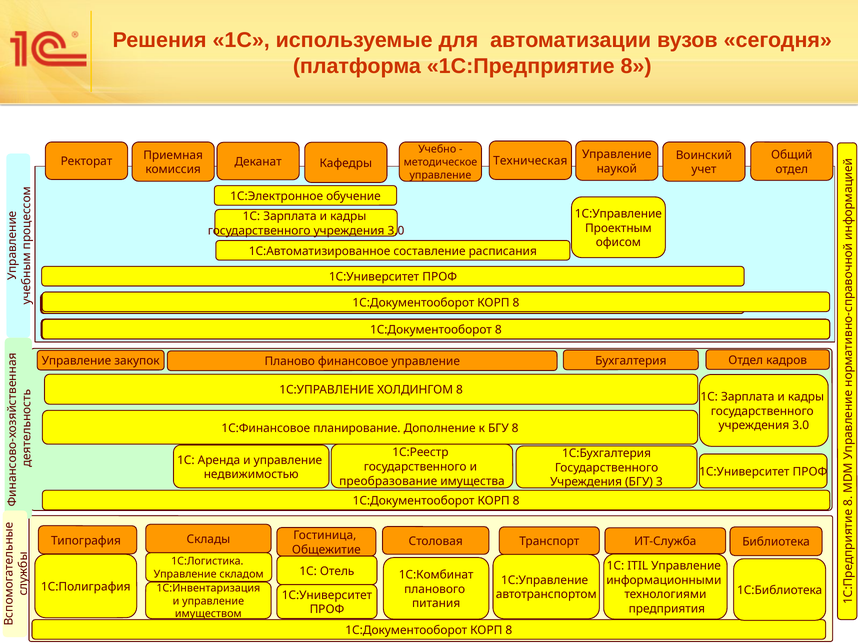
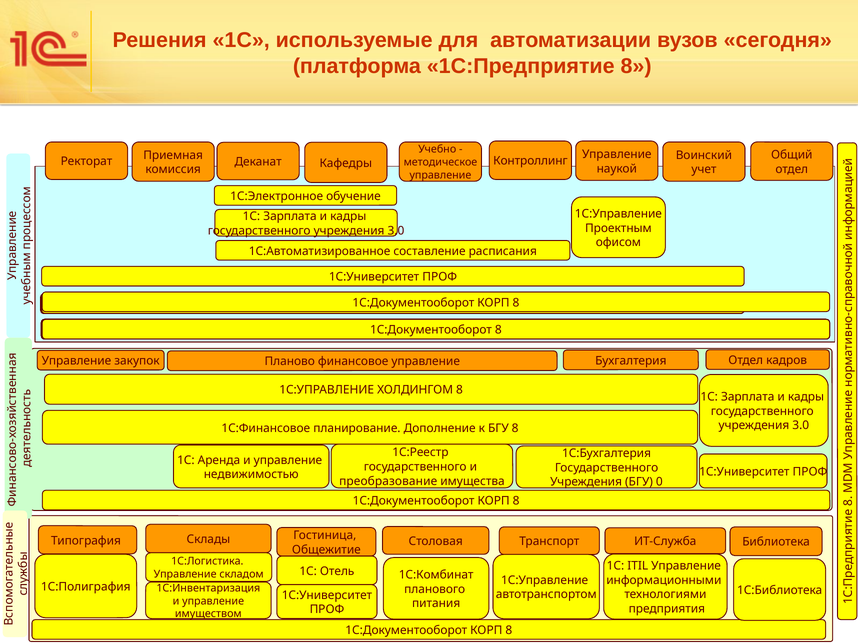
Техническая: Техническая -> Контроллинг (530, 161)
3: 3 -> 0 (659, 482)
